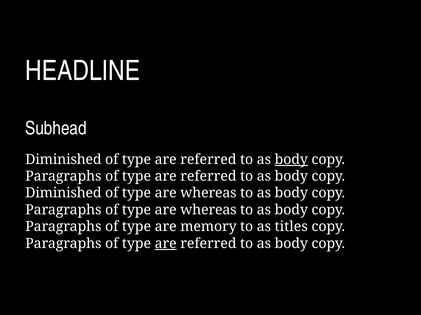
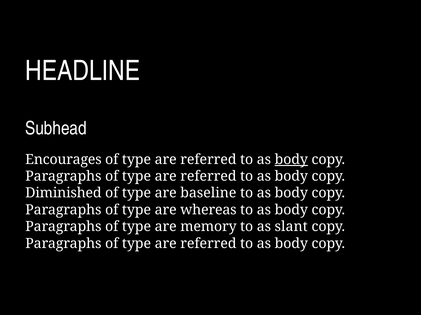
Diminished: Diminished -> Encourages (63, 160)
whereas: whereas -> baseline (208, 193)
titles: titles -> slant (291, 227)
are underline: present -> none (166, 244)
